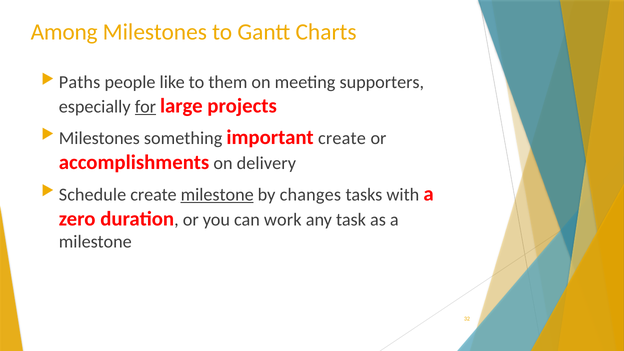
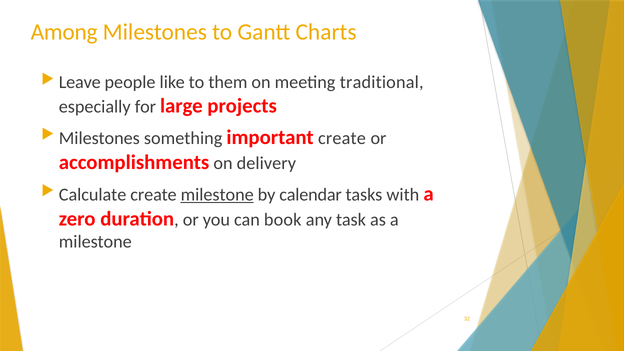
Paths: Paths -> Leave (80, 82)
supporters: supporters -> traditional (382, 82)
for underline: present -> none (145, 107)
Schedule: Schedule -> Calculate (93, 195)
changes: changes -> calendar (311, 195)
work: work -> book (283, 220)
